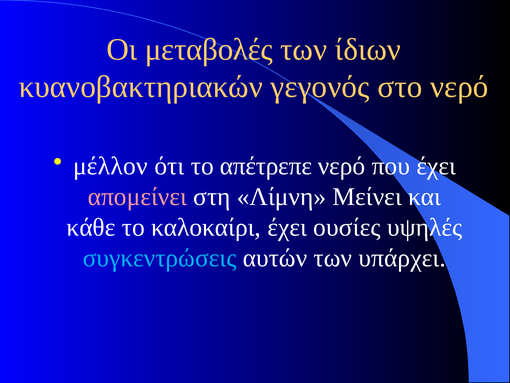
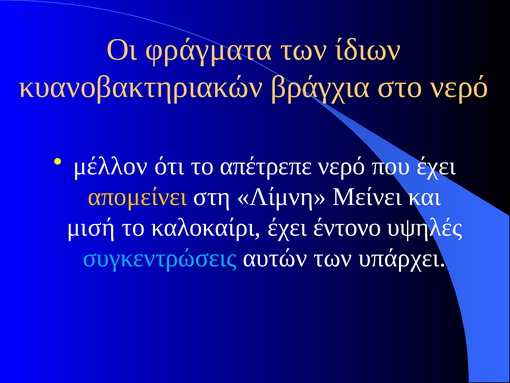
μεταβολές: μεταβολές -> φράγματα (209, 49)
γεγονός: γεγονός -> βράγχια (320, 87)
απομείνει colour: pink -> yellow (137, 196)
κάθε: κάθε -> μισή (91, 227)
ουσίες: ουσίες -> έντονο (347, 227)
